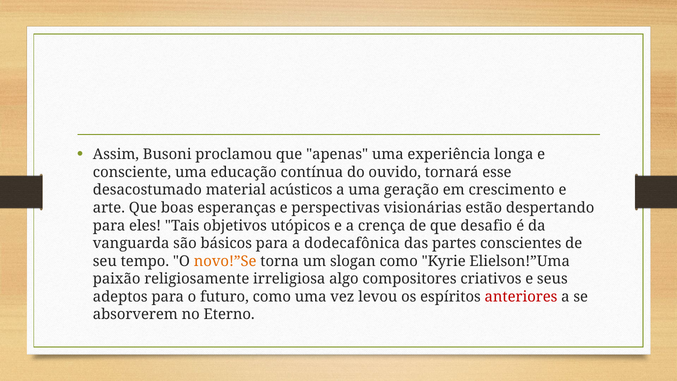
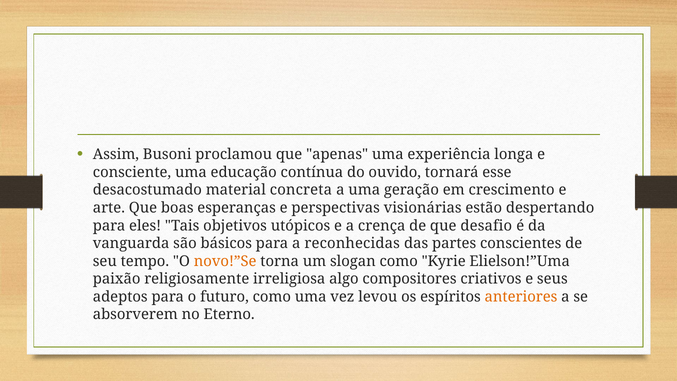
acústicos: acústicos -> concreta (301, 190)
dodecafônica: dodecafônica -> reconhecidas (352, 243)
anteriores colour: red -> orange (521, 297)
